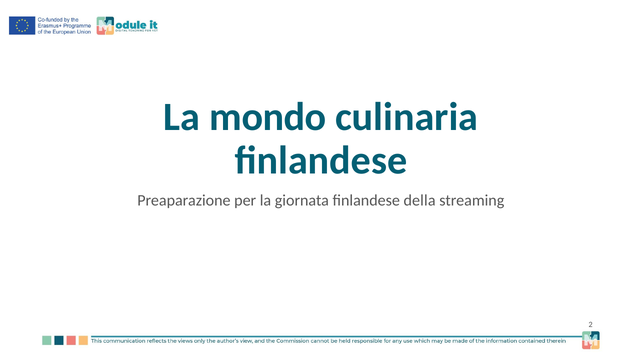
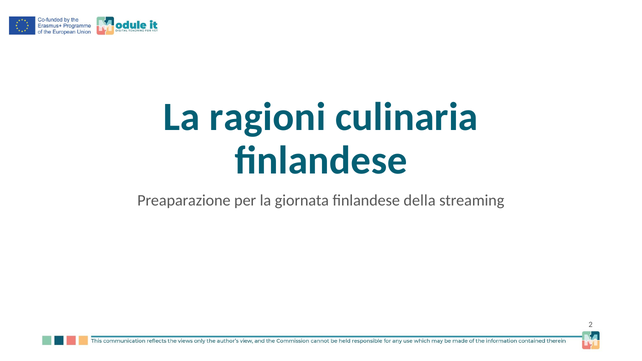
mondo: mondo -> ragioni (268, 117)
